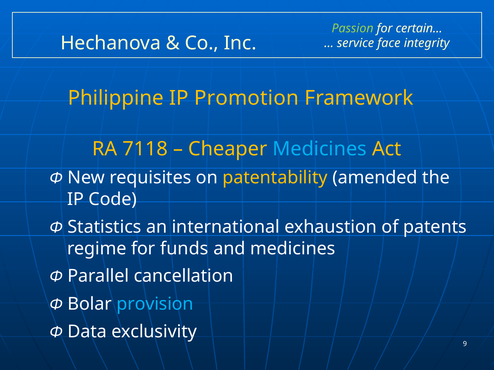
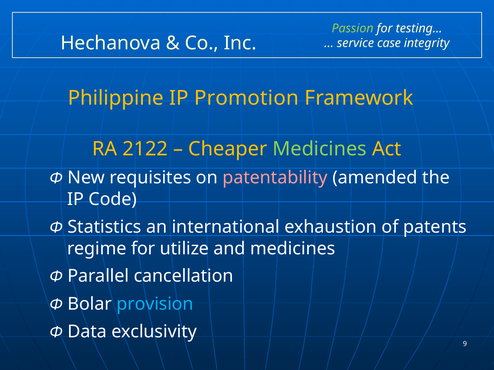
certain…: certain… -> testing… (419, 28)
face: face -> case (389, 43)
7118: 7118 -> 2122 (145, 149)
Medicines colour: light blue -> light green (320, 149)
patentability colour: yellow -> pink (275, 178)
funds: funds -> utilize (184, 249)
